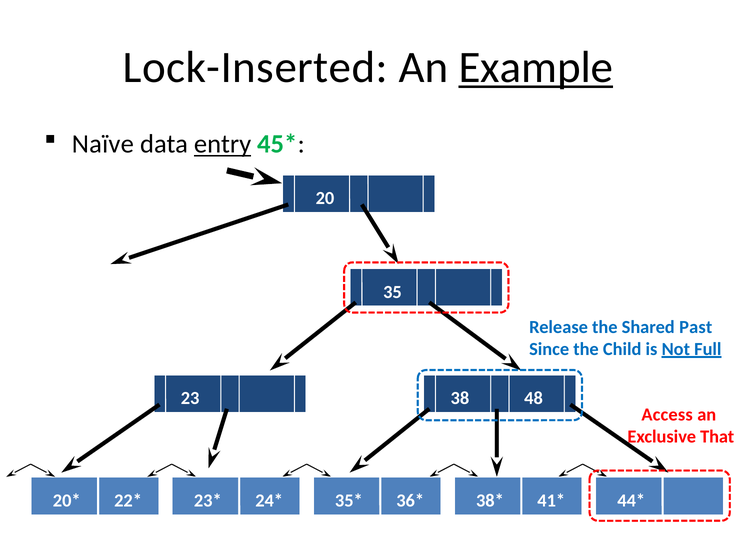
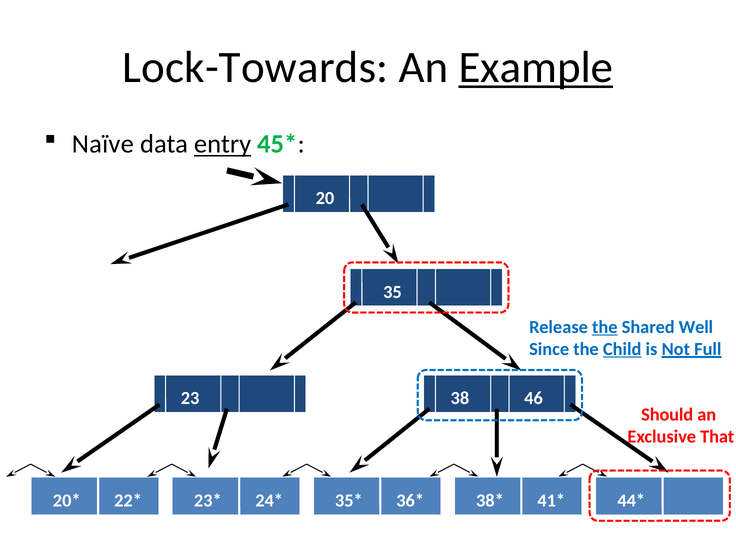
Lock-Inserted: Lock-Inserted -> Lock-Towards (255, 68)
the underline: none -> present (605, 327)
Past: Past -> Well (696, 327)
Child underline: none -> present (622, 349)
48: 48 -> 46 (534, 398)
Access: Access -> Should (667, 415)
